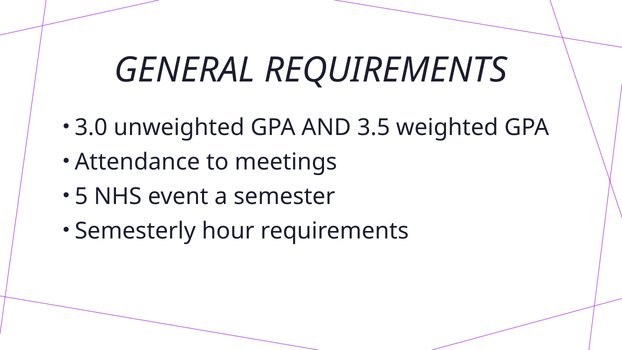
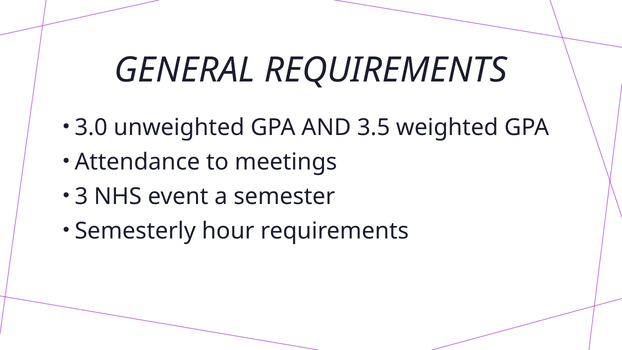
5: 5 -> 3 (81, 196)
